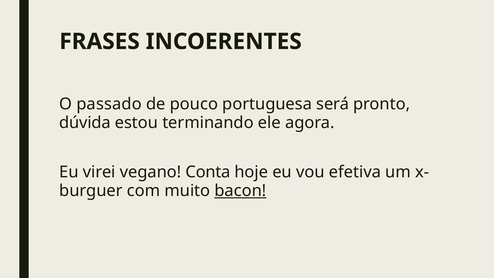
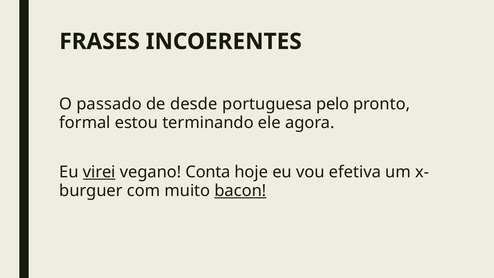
pouco: pouco -> desde (194, 104)
será: será -> pelo (333, 104)
dúvida: dúvida -> formal (85, 123)
virei underline: none -> present (99, 172)
